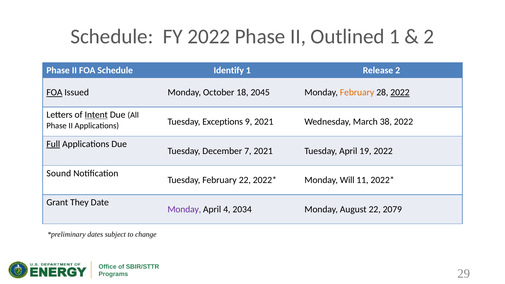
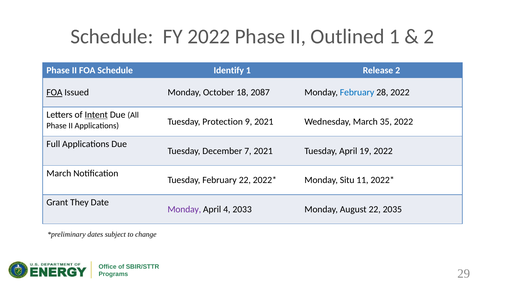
2045: 2045 -> 2087 (260, 93)
February colour: orange -> blue (357, 93)
2022 underline: present -> none (400, 93)
Exceptions: Exceptions -> Protection (223, 122)
38: 38 -> 35 (386, 122)
Full underline: present -> none (53, 144)
Sound: Sound -> March (59, 173)
Will: Will -> Situ (347, 180)
2034: 2034 -> 2033 (242, 209)
2079: 2079 -> 2035 (392, 209)
